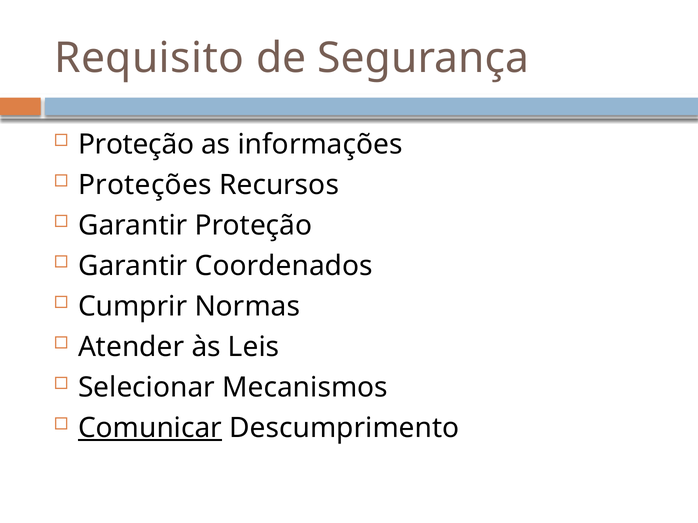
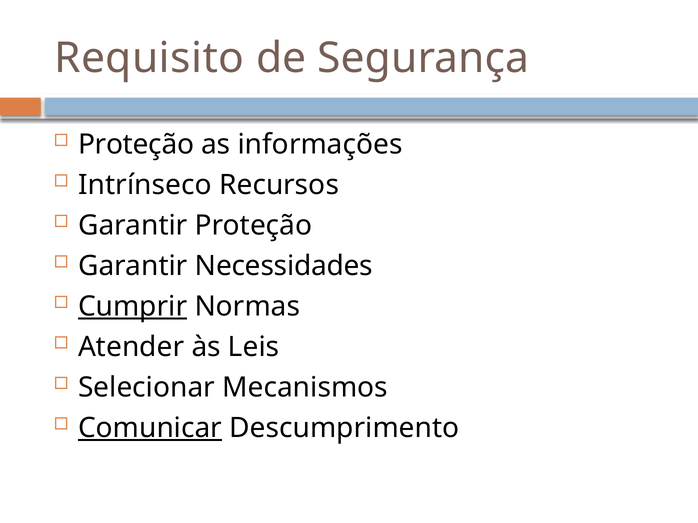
Proteções: Proteções -> Intrínseco (145, 185)
Coordenados: Coordenados -> Necessidades (284, 266)
Cumprir underline: none -> present (133, 307)
